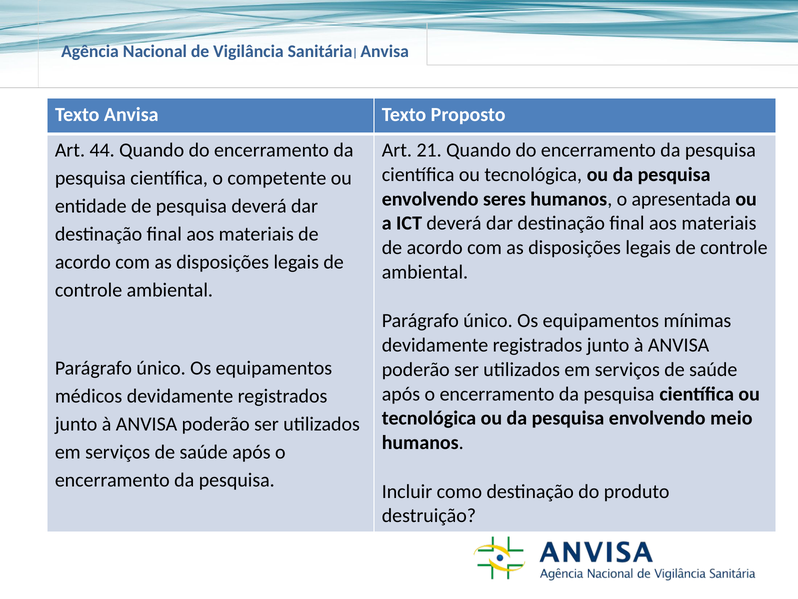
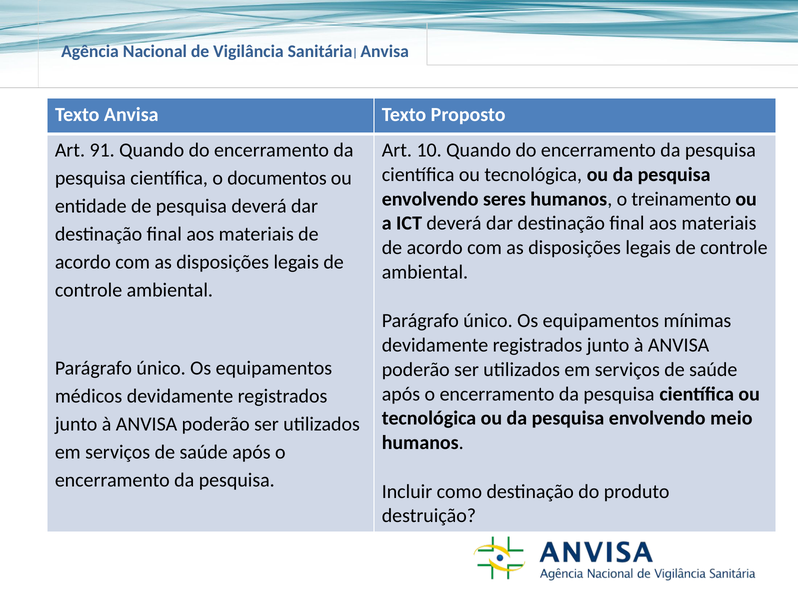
44: 44 -> 91 (102, 150)
21: 21 -> 10 (429, 150)
competente: competente -> documentos (277, 178)
apresentada: apresentada -> treinamento (681, 199)
